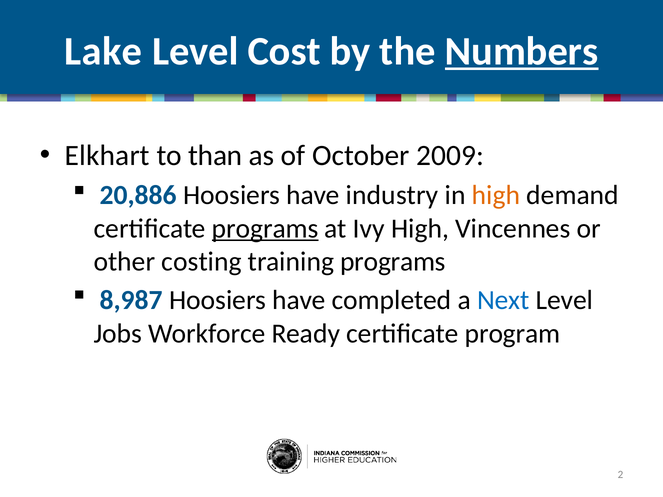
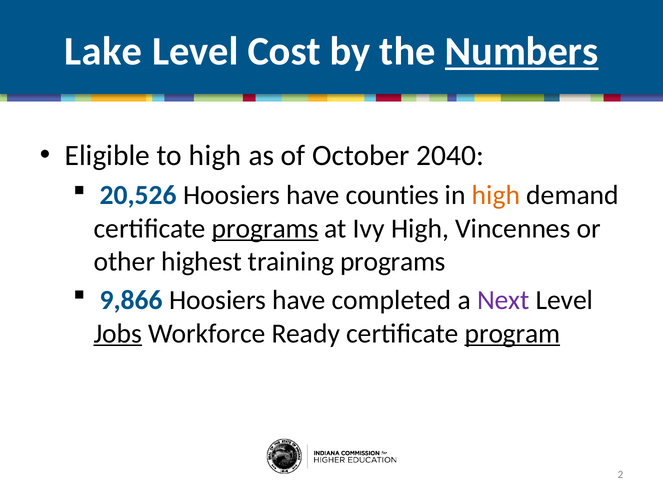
Elkhart: Elkhart -> Eligible (107, 156)
to than: than -> high (215, 156)
2009: 2009 -> 2040 (450, 156)
20,886: 20,886 -> 20,526 (138, 195)
industry: industry -> counties (392, 195)
costing: costing -> highest (202, 262)
8,987: 8,987 -> 9,866 (131, 300)
Next colour: blue -> purple (503, 300)
Jobs underline: none -> present (118, 334)
program underline: none -> present (513, 334)
